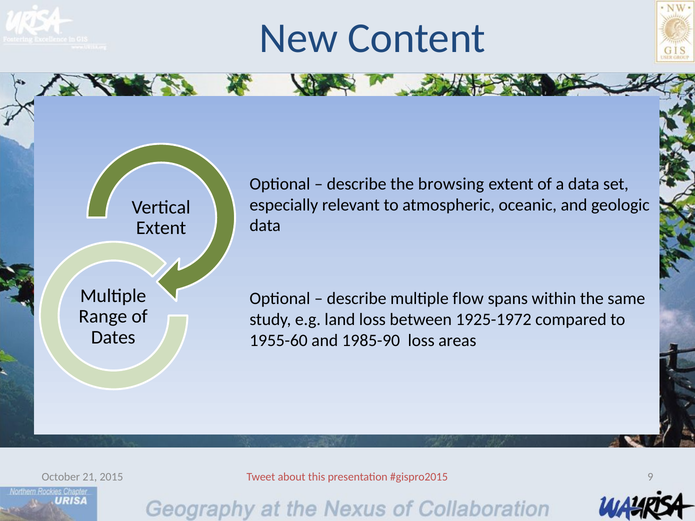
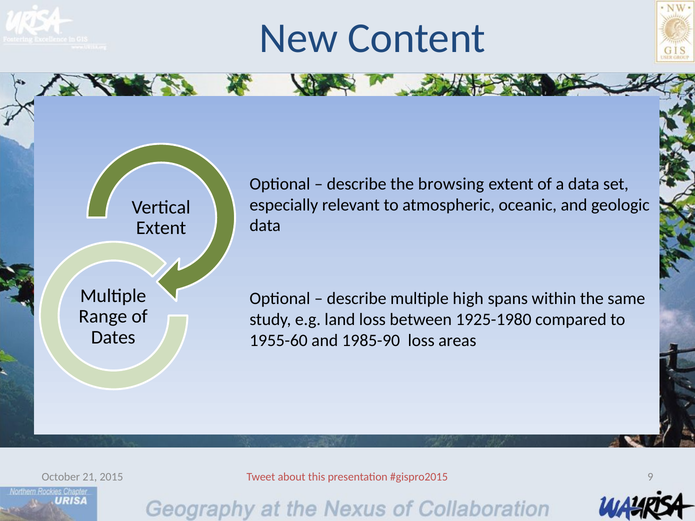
flow: flow -> high (468, 299)
1925-1972: 1925-1972 -> 1925-1980 (494, 320)
